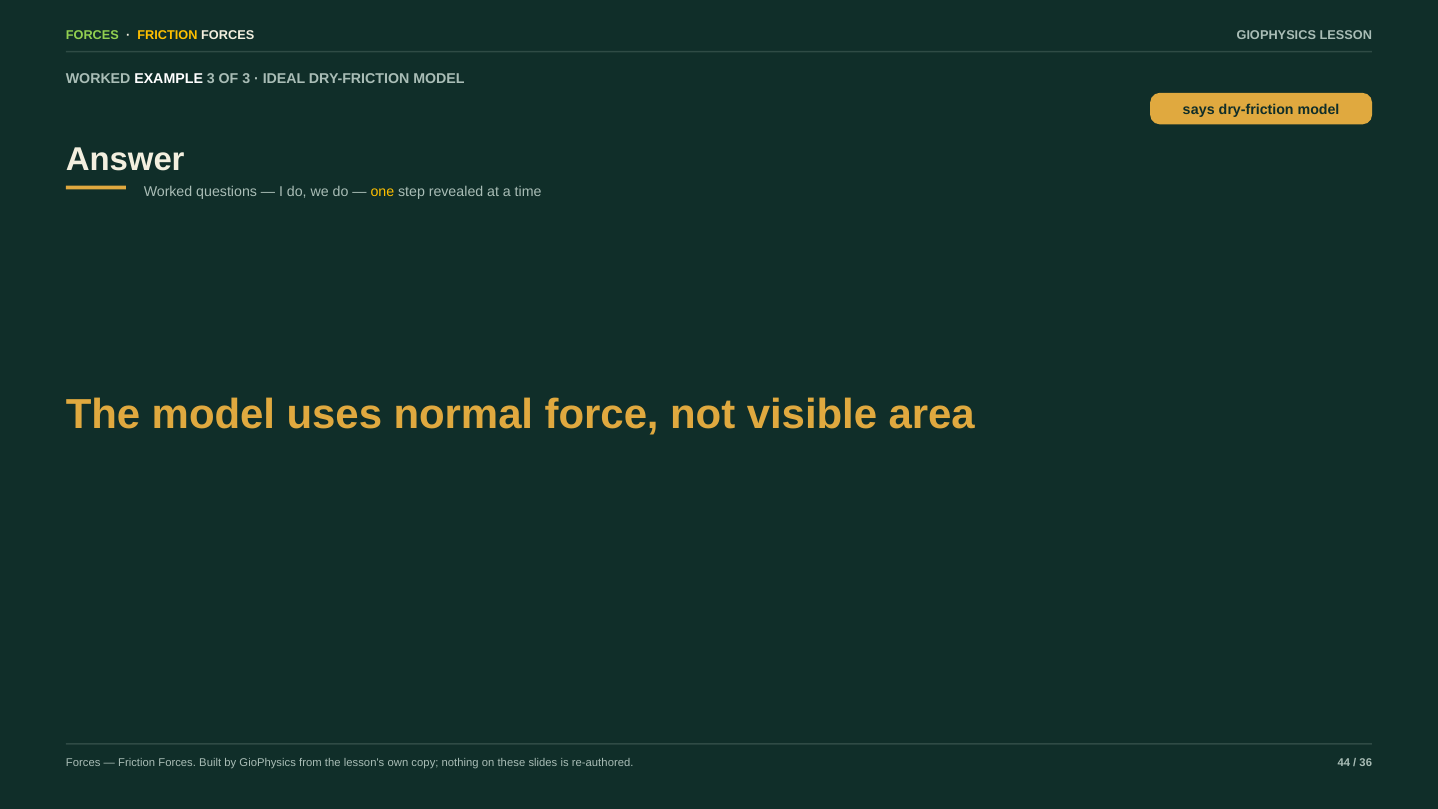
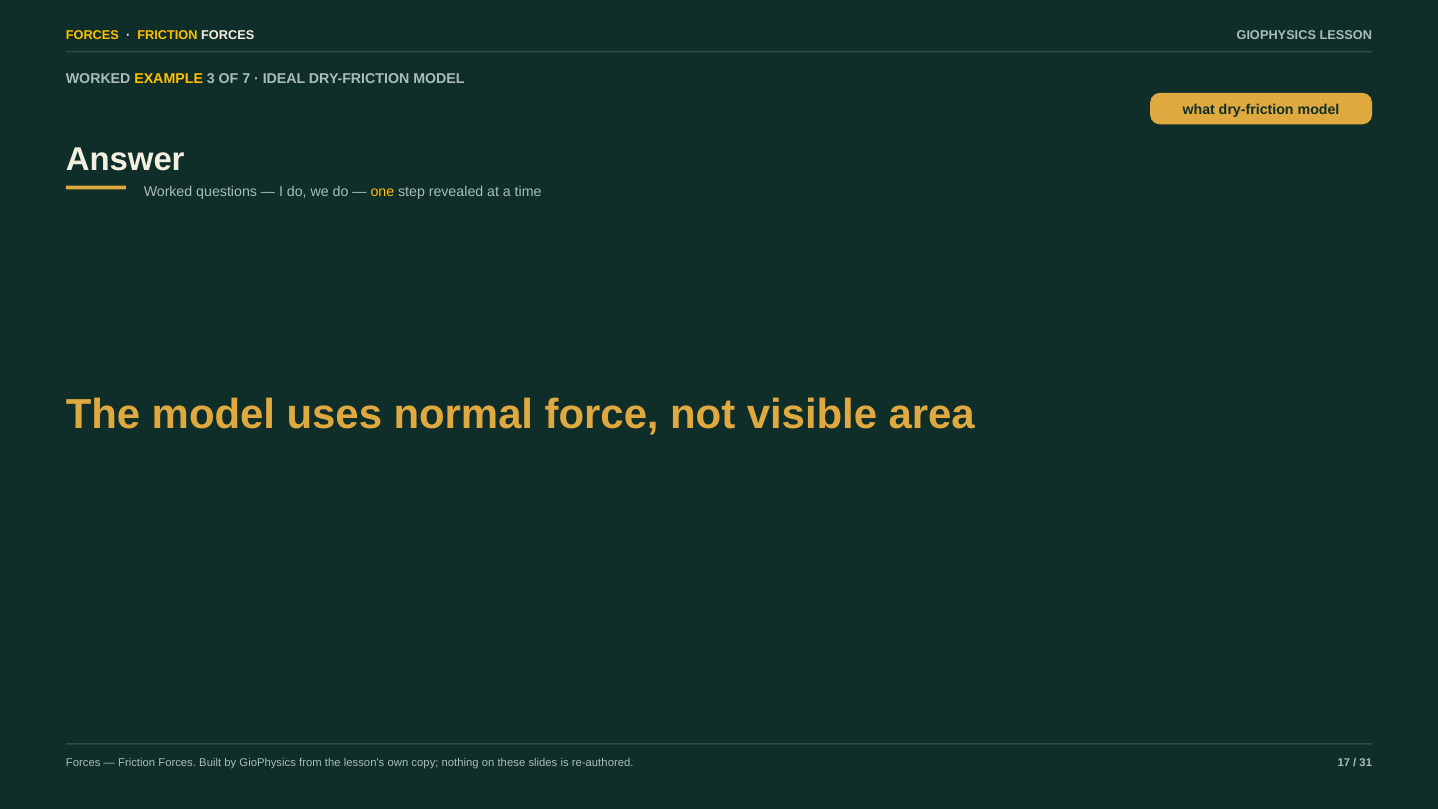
FORCES colour: light green -> yellow (92, 35)
EXAMPLE colour: white -> yellow (169, 78)
OF 3: 3 -> 7 (246, 78)
says: says -> what (1199, 110)
44: 44 -> 17 (1344, 762)
36: 36 -> 31 (1366, 762)
